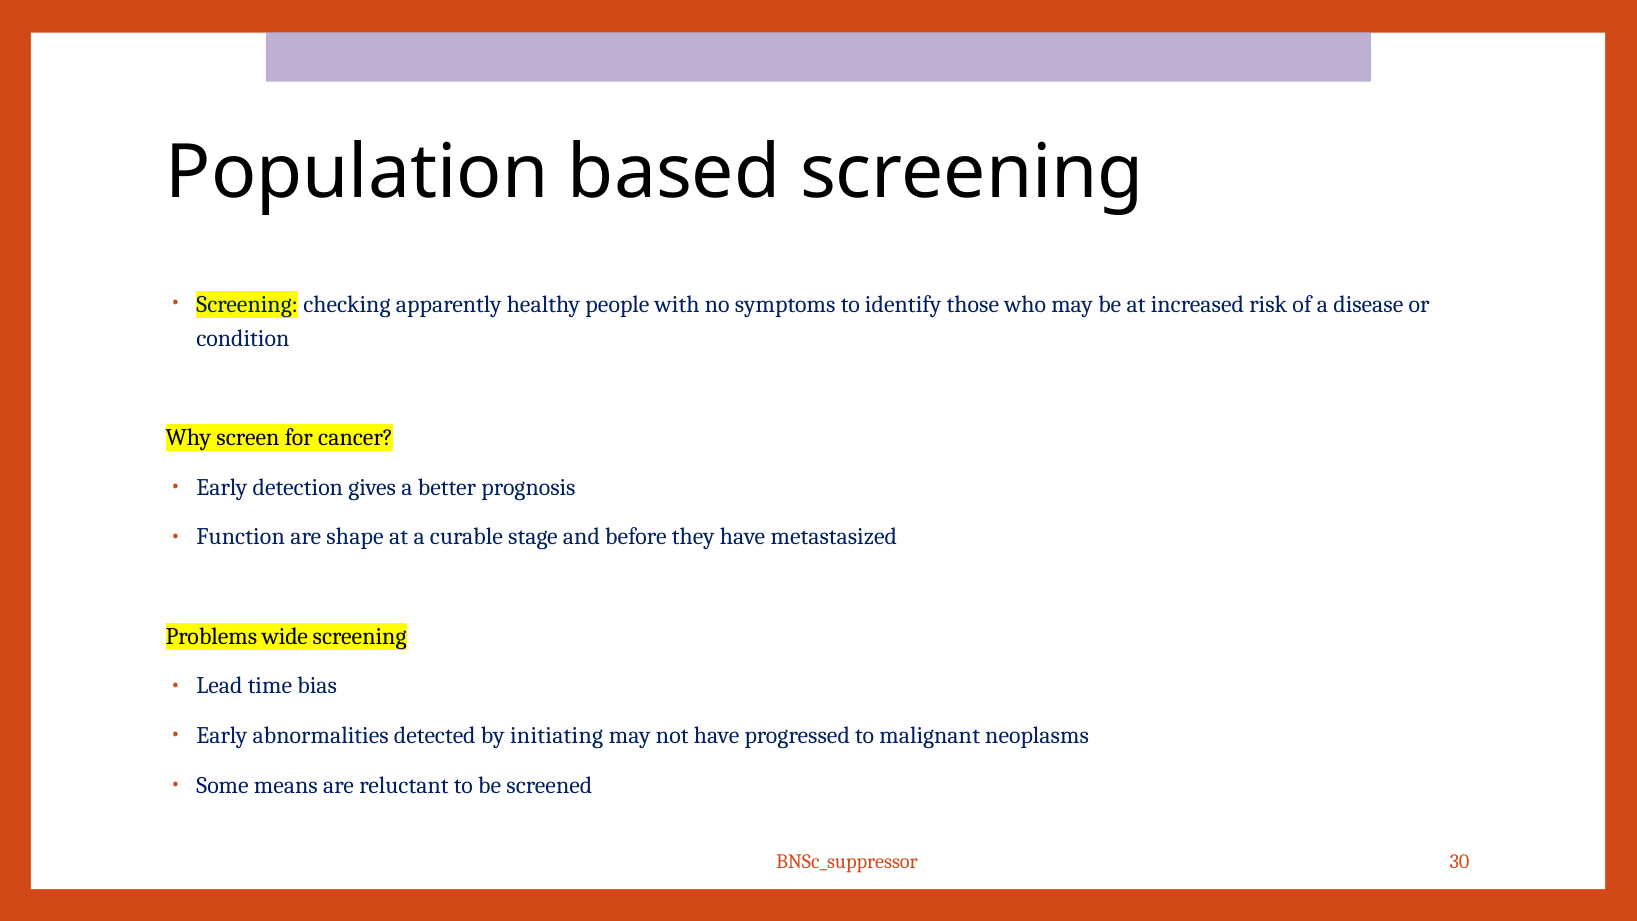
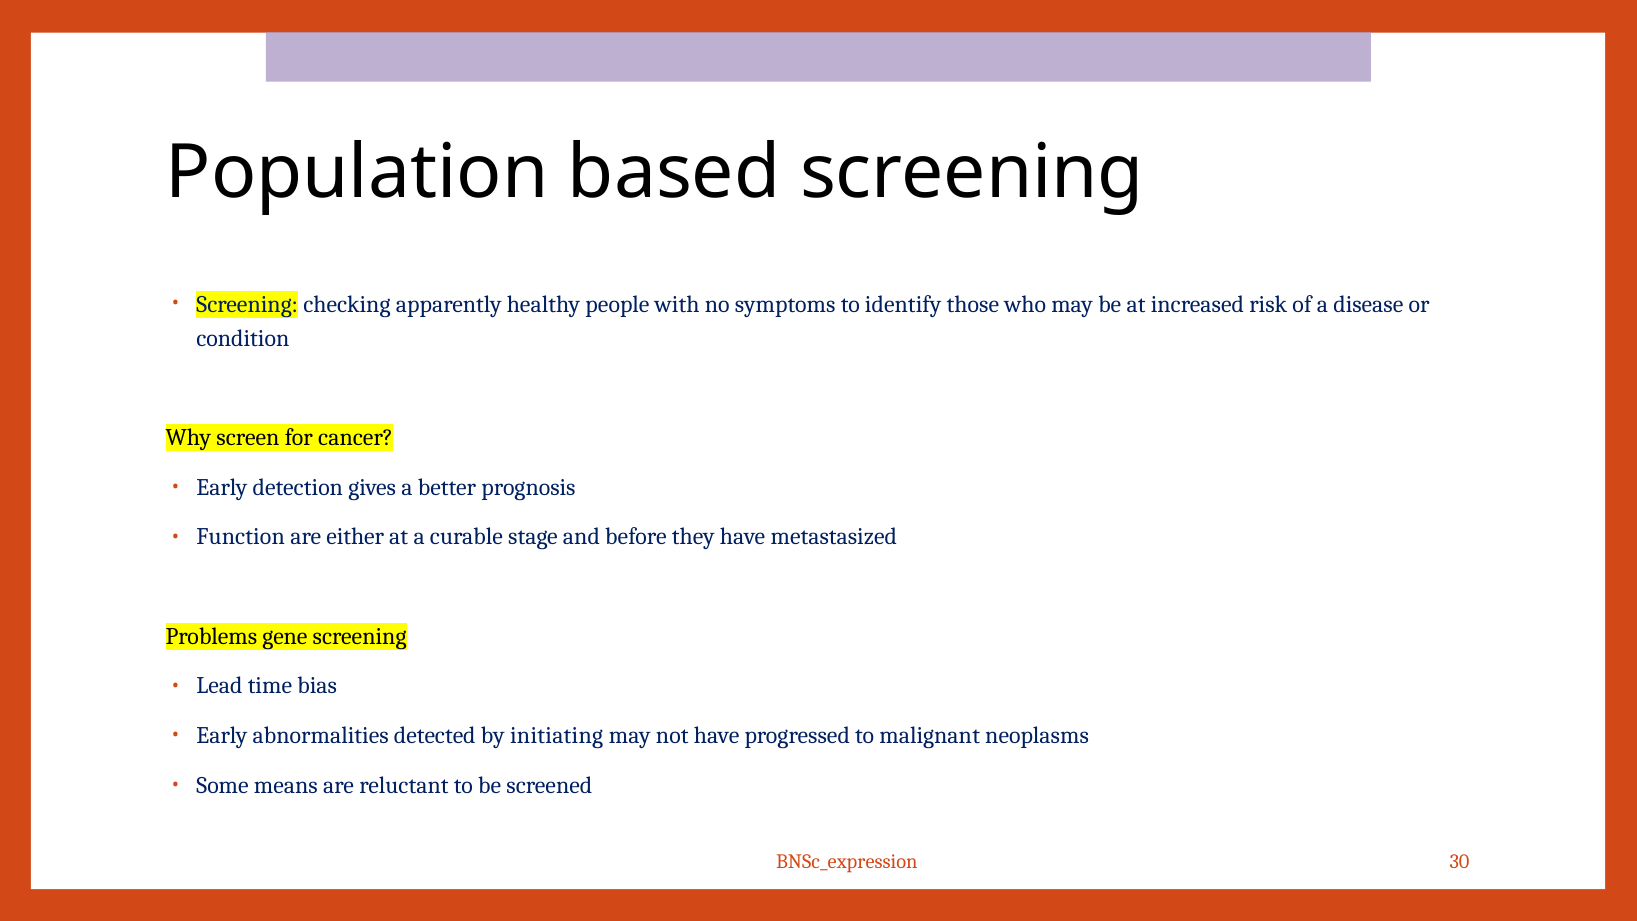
shape: shape -> either (355, 537)
wide: wide -> gene (285, 636)
BNSc_suppressor: BNSc_suppressor -> BNSc_expression (847, 862)
